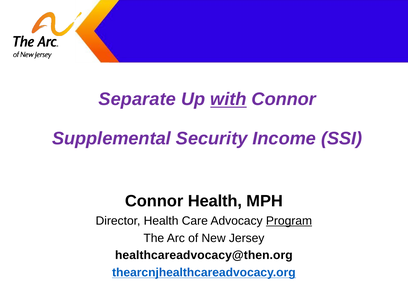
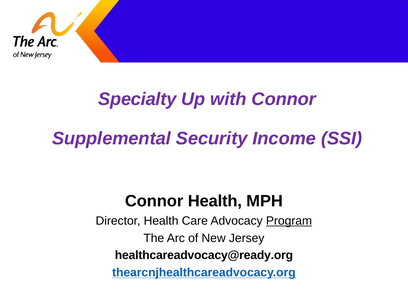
Separate: Separate -> Specialty (137, 99)
with underline: present -> none (228, 99)
healthcareadvocacy@then.org: healthcareadvocacy@then.org -> healthcareadvocacy@ready.org (204, 255)
